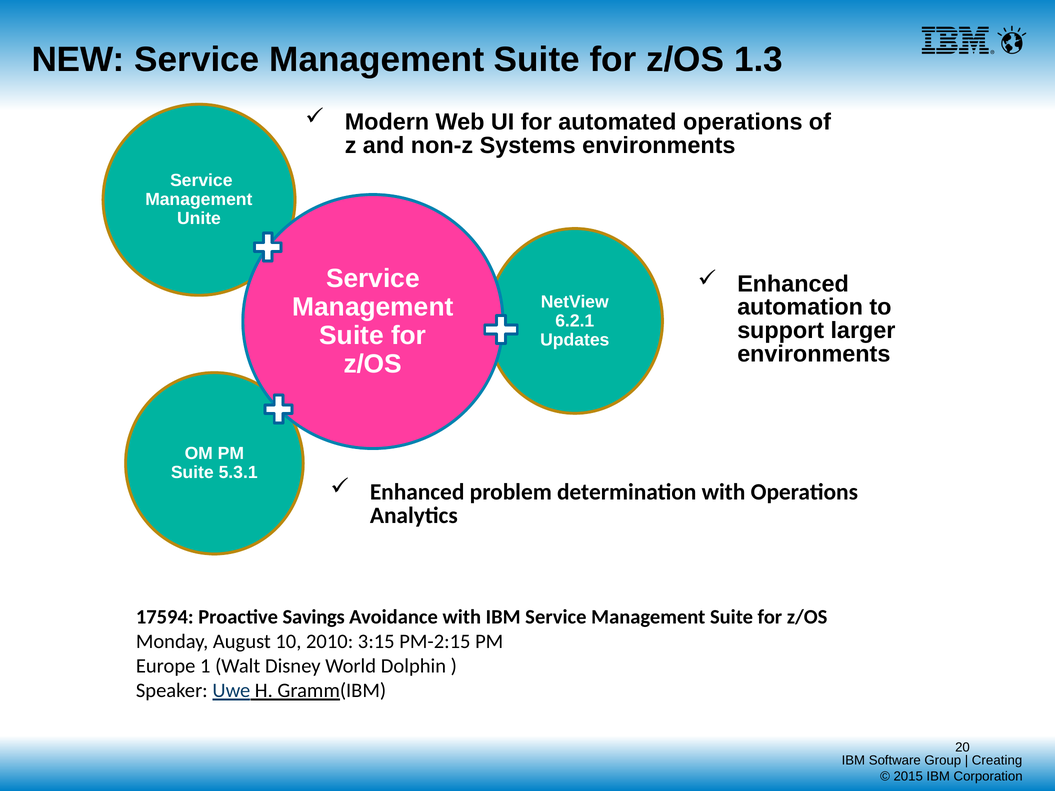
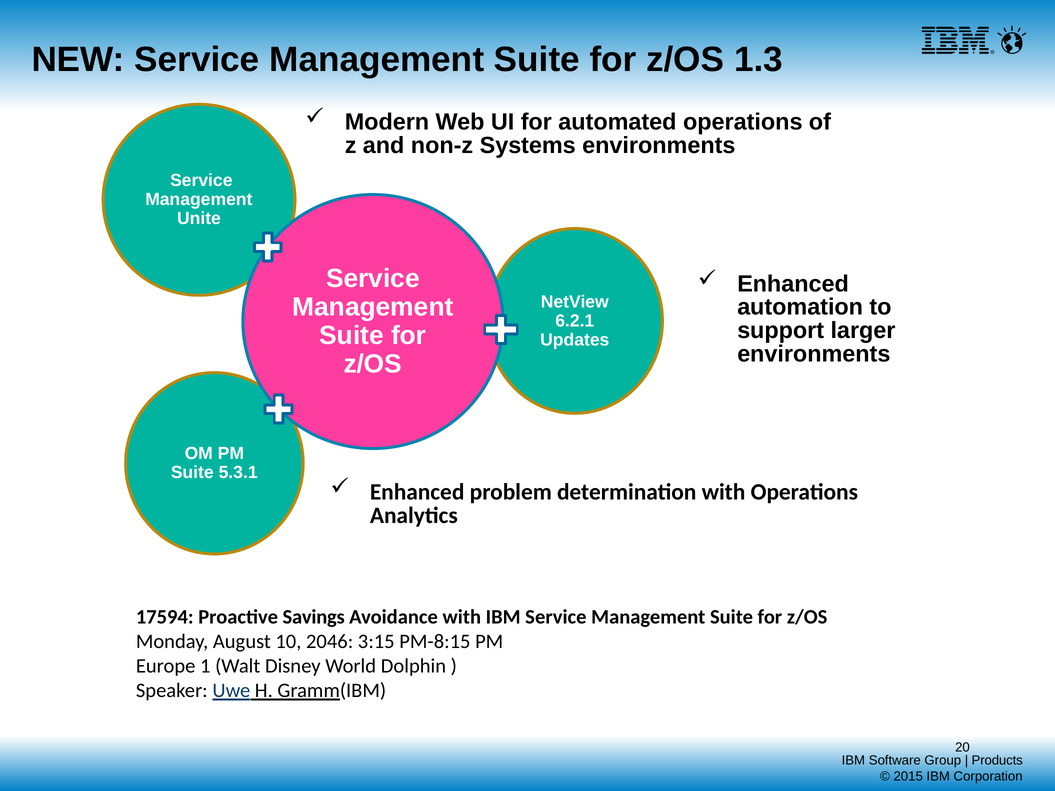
2010: 2010 -> 2046 (330, 642)
PM-2:15: PM-2:15 -> PM-8:15 (435, 642)
Creating: Creating -> Products (997, 761)
